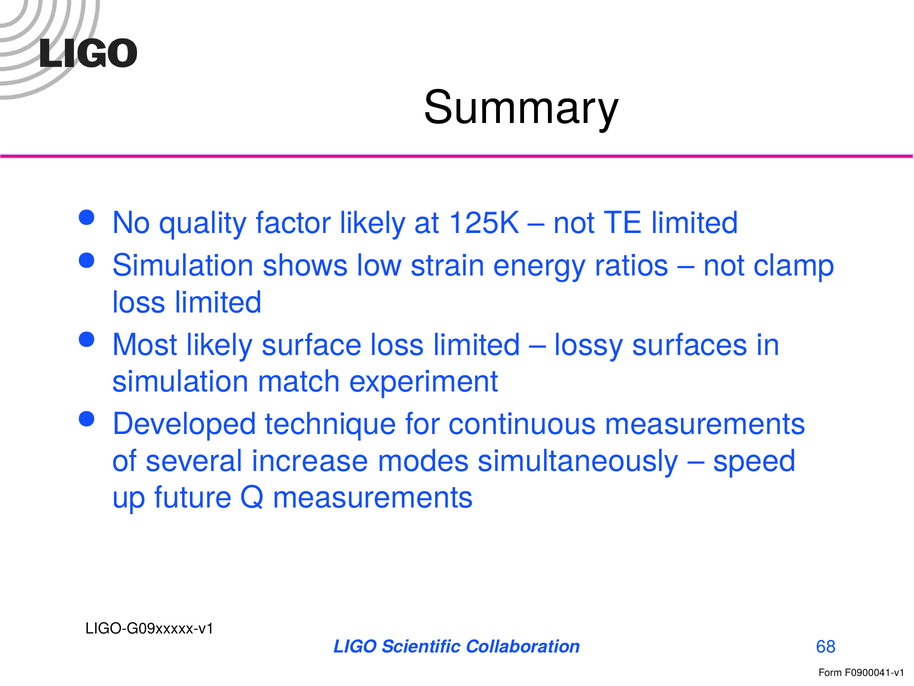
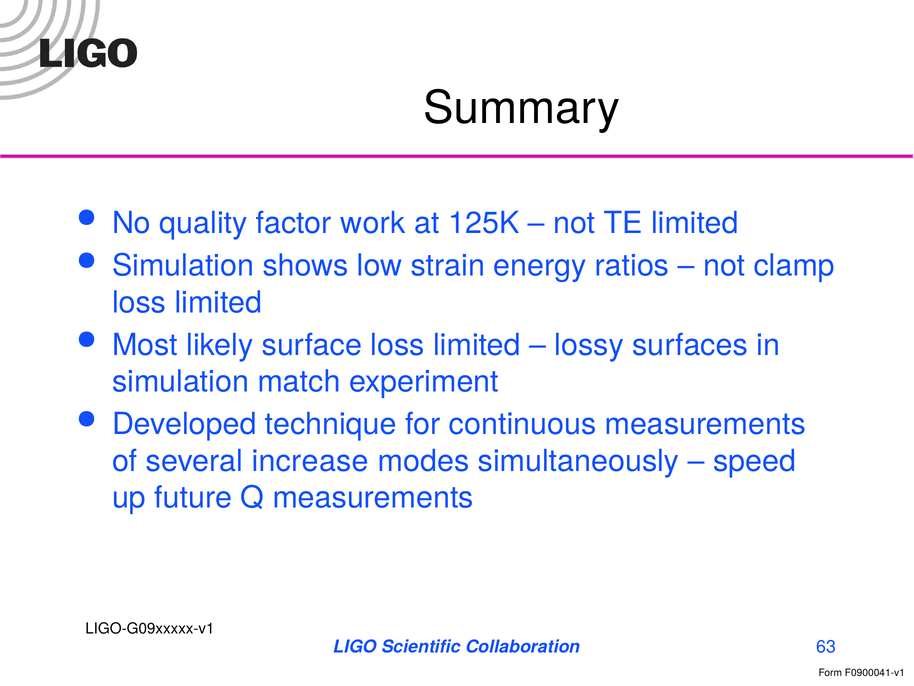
factor likely: likely -> work (373, 223)
68: 68 -> 63 (826, 647)
